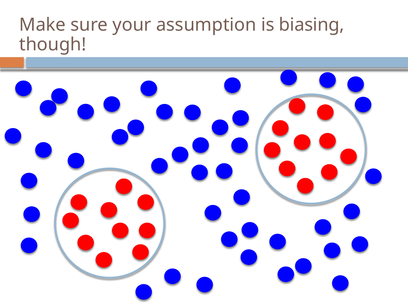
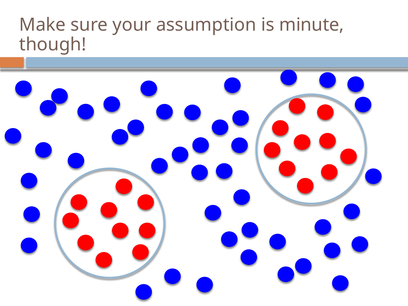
biasing: biasing -> minute (312, 25)
